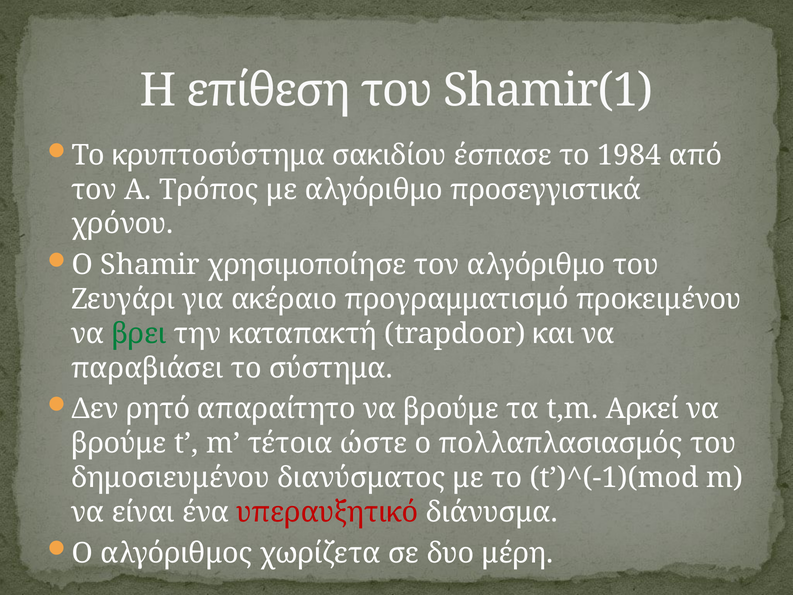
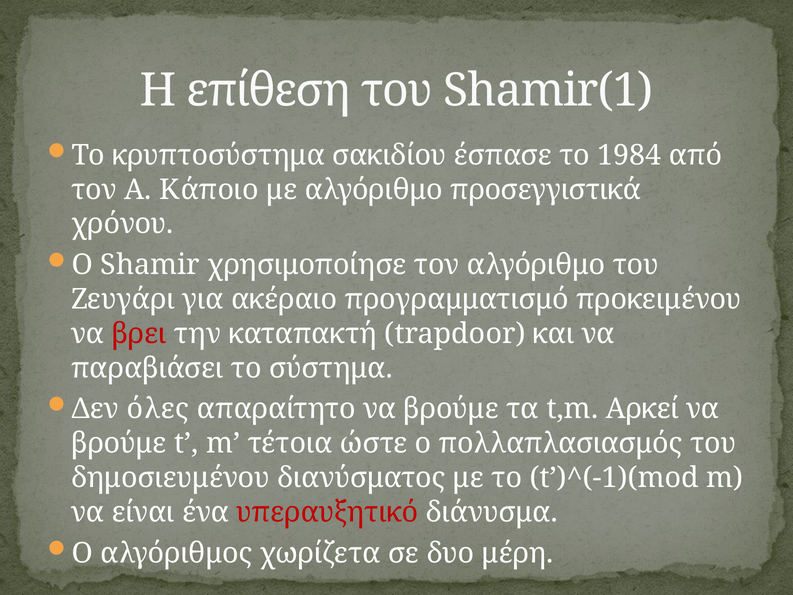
Τρόπος: Τρόπος -> Κάποιο (209, 190)
βρει colour: green -> red (139, 334)
ρητό: ρητό -> όλες (158, 409)
